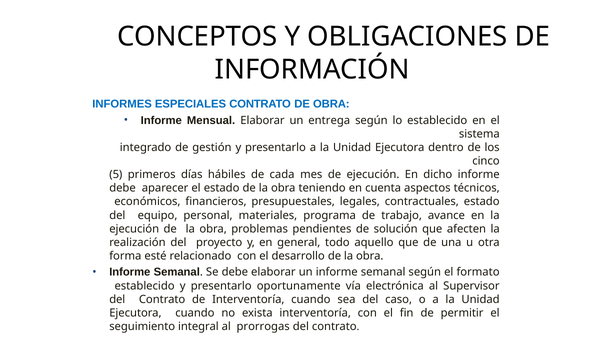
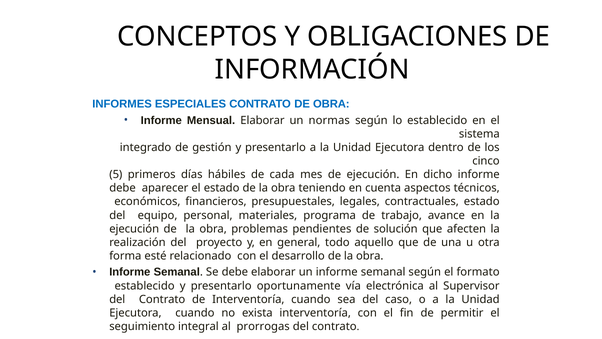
entrega: entrega -> normas (329, 120)
